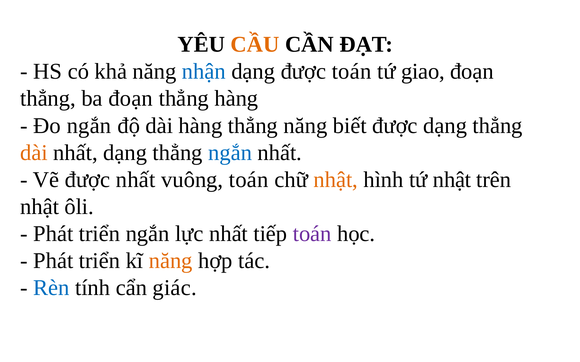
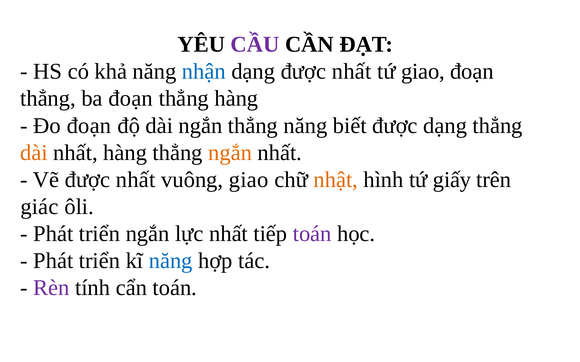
CẦU colour: orange -> purple (255, 45)
dạng được toán: toán -> nhất (352, 72)
Đo ngắn: ngắn -> đoạn (89, 126)
dài hàng: hàng -> ngắn (201, 126)
nhất dạng: dạng -> hàng (125, 153)
ngắn colour: blue -> orange (230, 153)
vuông toán: toán -> giao (249, 180)
tứ nhật: nhật -> giấy (452, 180)
nhật: nhật -> giác (39, 207)
năng colour: orange -> blue (171, 261)
Rèn colour: blue -> purple (51, 288)
cẩn giác: giác -> toán (175, 288)
